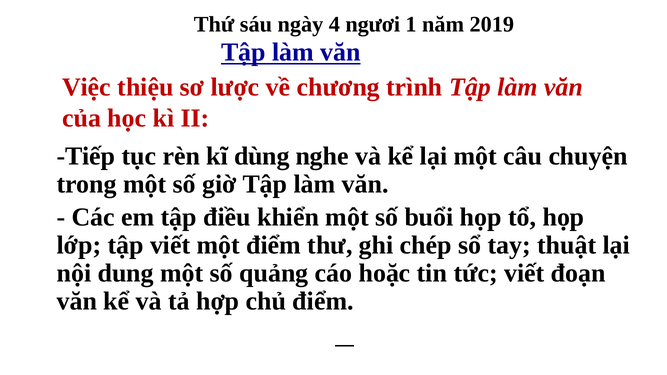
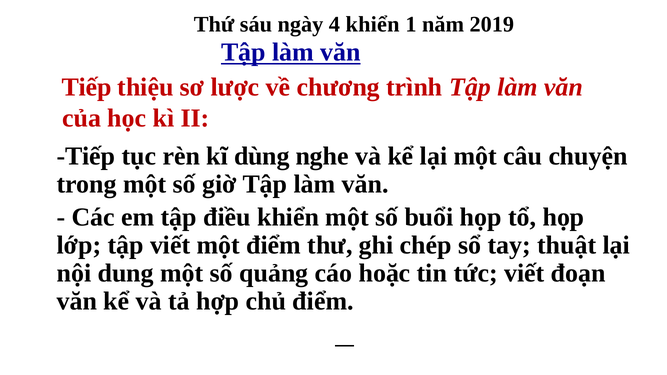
4 ngươi: ngươi -> khiển (373, 24)
Việc: Việc -> Tiếp (87, 87)
